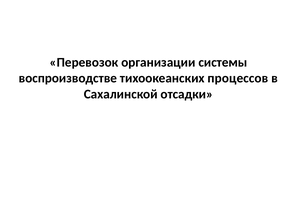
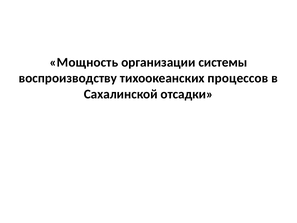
Перевозок: Перевозок -> Мощность (84, 62)
воспроизводстве: воспроизводстве -> воспроизводству (68, 78)
